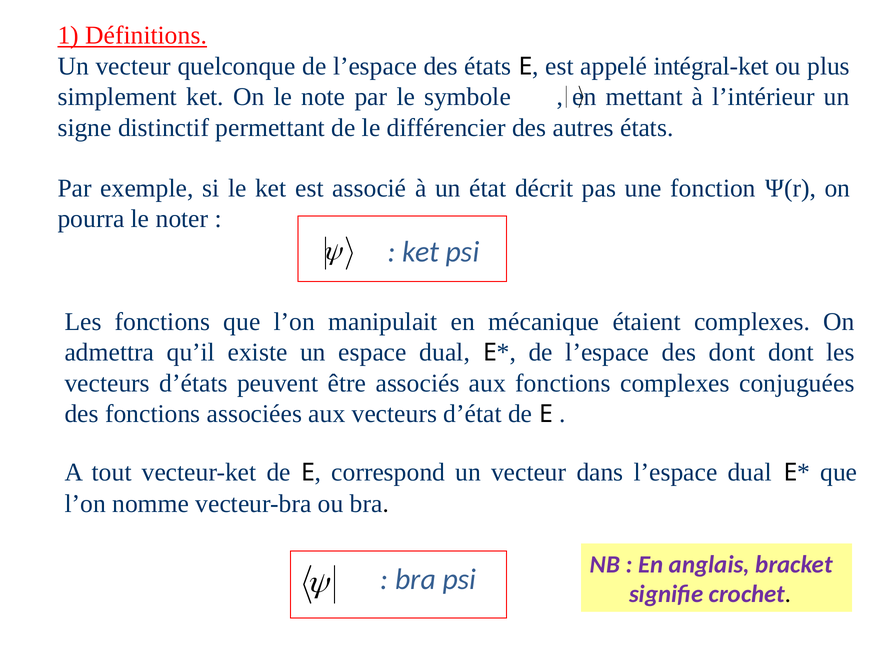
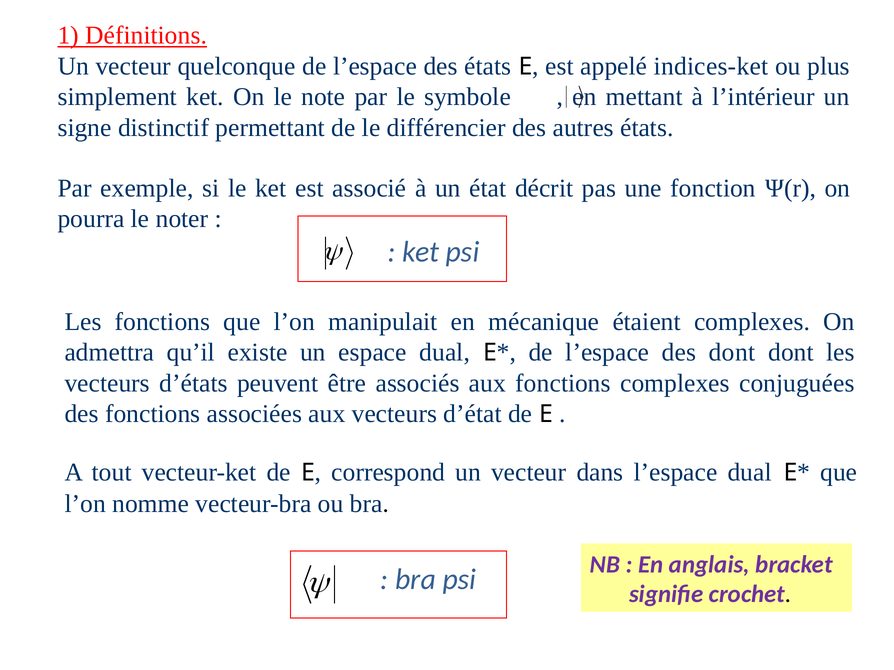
intégral-ket: intégral-ket -> indices-ket (711, 66)
